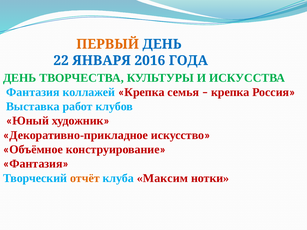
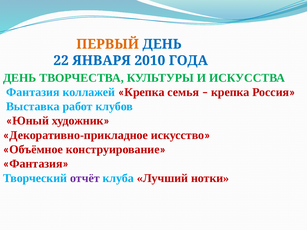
2016: 2016 -> 2010 (150, 61)
отчёт colour: orange -> purple (85, 178)
Максим: Максим -> Лучший (162, 178)
